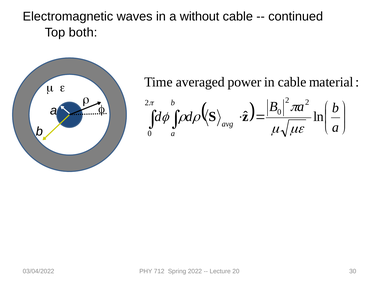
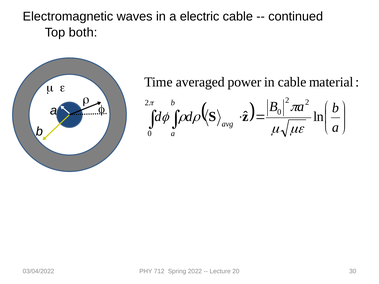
without: without -> electric (200, 17)
